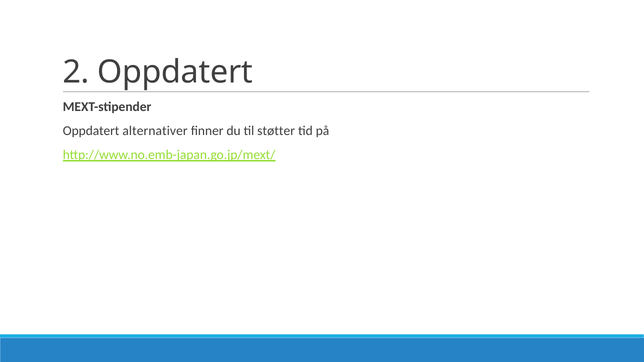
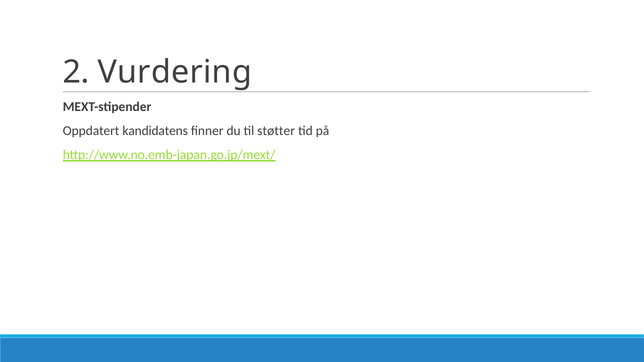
2 Oppdatert: Oppdatert -> Vurdering (175, 72)
alternativer: alternativer -> kandidatens (155, 131)
